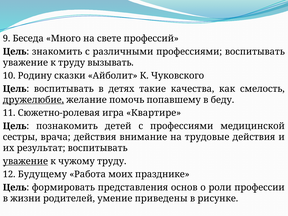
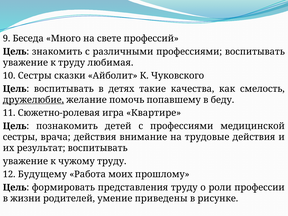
вызывать: вызывать -> любимая (110, 63)
10 Родину: Родину -> Сестры (35, 76)
уважение underline: present -> none (25, 161)
празднике: празднике -> прошлому (162, 174)
представления основ: основ -> труду (184, 187)
